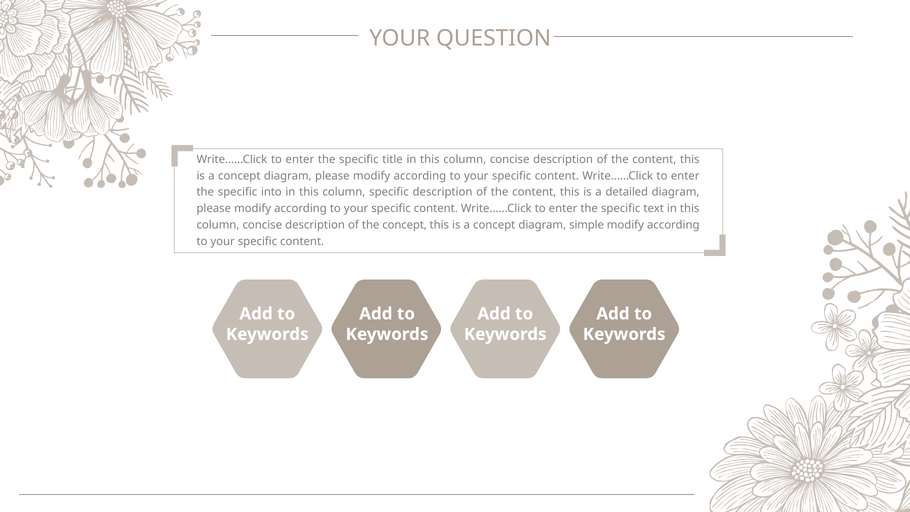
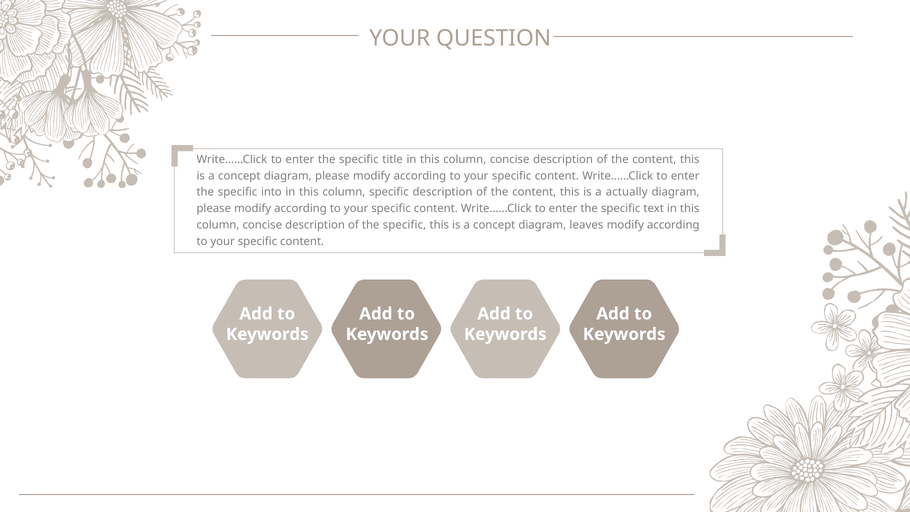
detailed: detailed -> actually (627, 192)
of the concept: concept -> specific (404, 225)
simple: simple -> leaves (586, 225)
